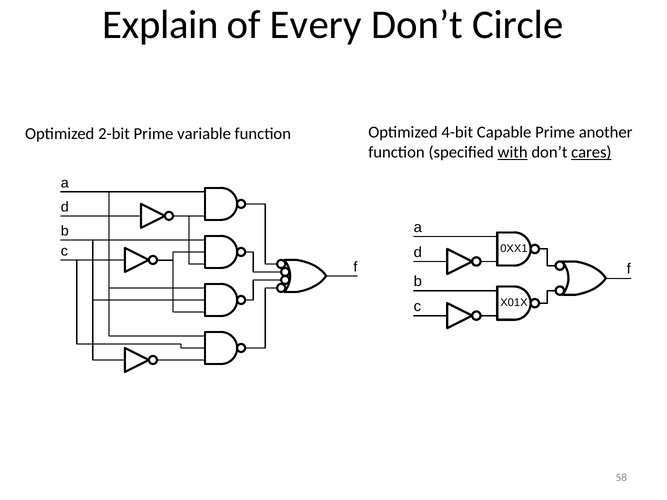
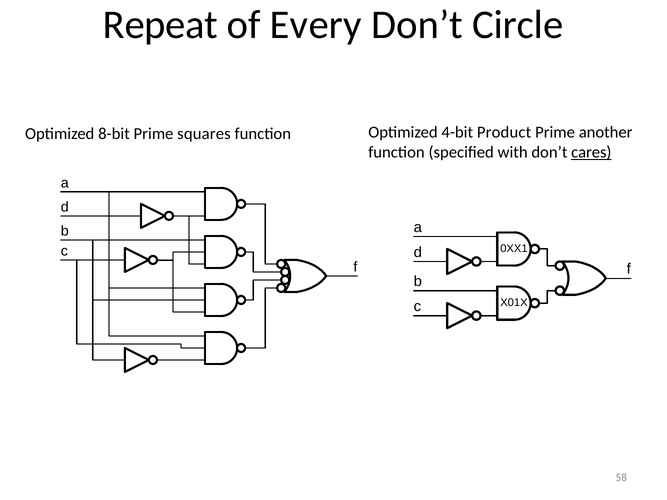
Explain: Explain -> Repeat (161, 25)
2-bit: 2-bit -> 8-bit (114, 134)
variable: variable -> squares (204, 134)
Capable: Capable -> Product (504, 132)
with underline: present -> none (513, 152)
